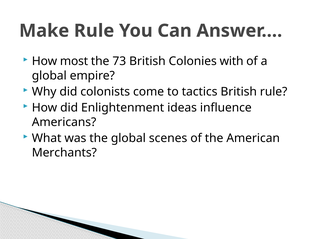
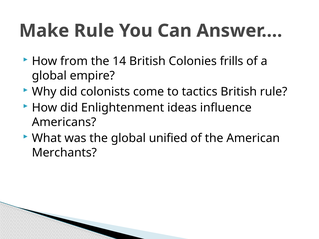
most: most -> from (74, 61)
73: 73 -> 14 (119, 61)
with: with -> frills (232, 61)
scenes: scenes -> unified (168, 138)
